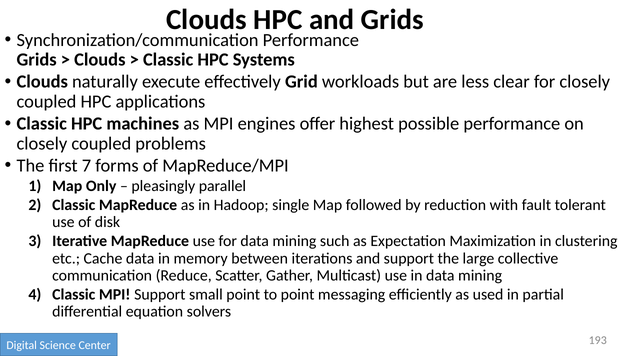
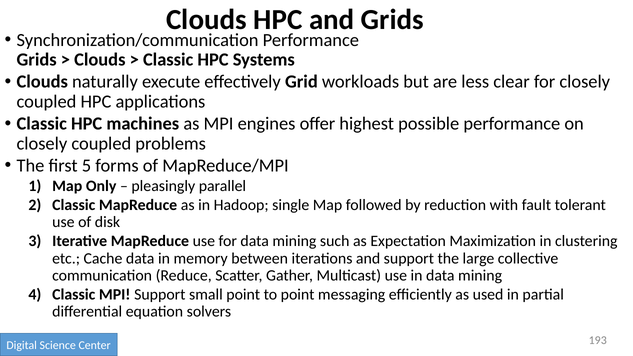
7: 7 -> 5 (86, 166)
